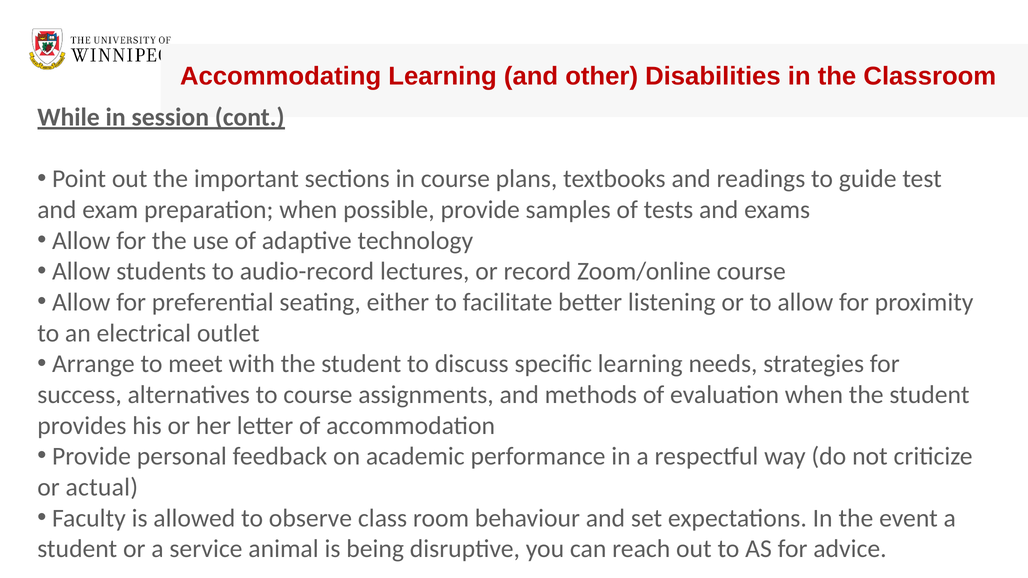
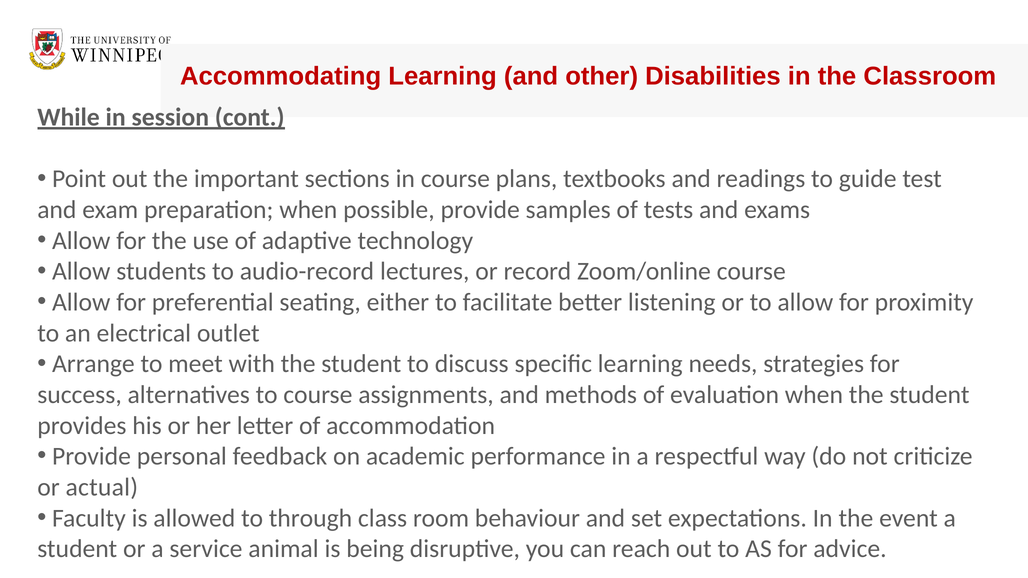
observe: observe -> through (310, 518)
